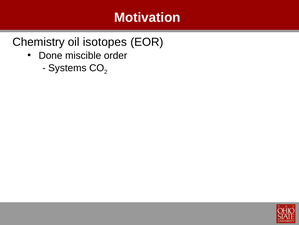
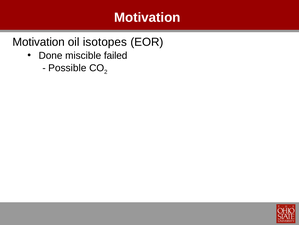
Chemistry: Chemistry -> Motivation (39, 42)
order: order -> failed (116, 55)
Systems: Systems -> Possible (67, 68)
